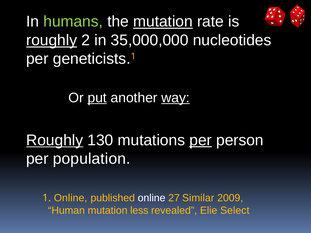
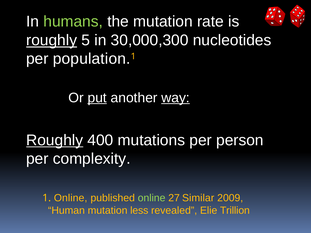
mutation underline: present -> none (163, 22)
2: 2 -> 5 (86, 40)
35,000,000: 35,000,000 -> 30,000,300 (150, 40)
geneticists: geneticists -> population (92, 59)
130: 130 -> 400 (100, 140)
per underline: present -> none (201, 140)
population: population -> complexity (92, 159)
online colour: white -> light green (152, 198)
Select: Select -> Trillion (235, 211)
